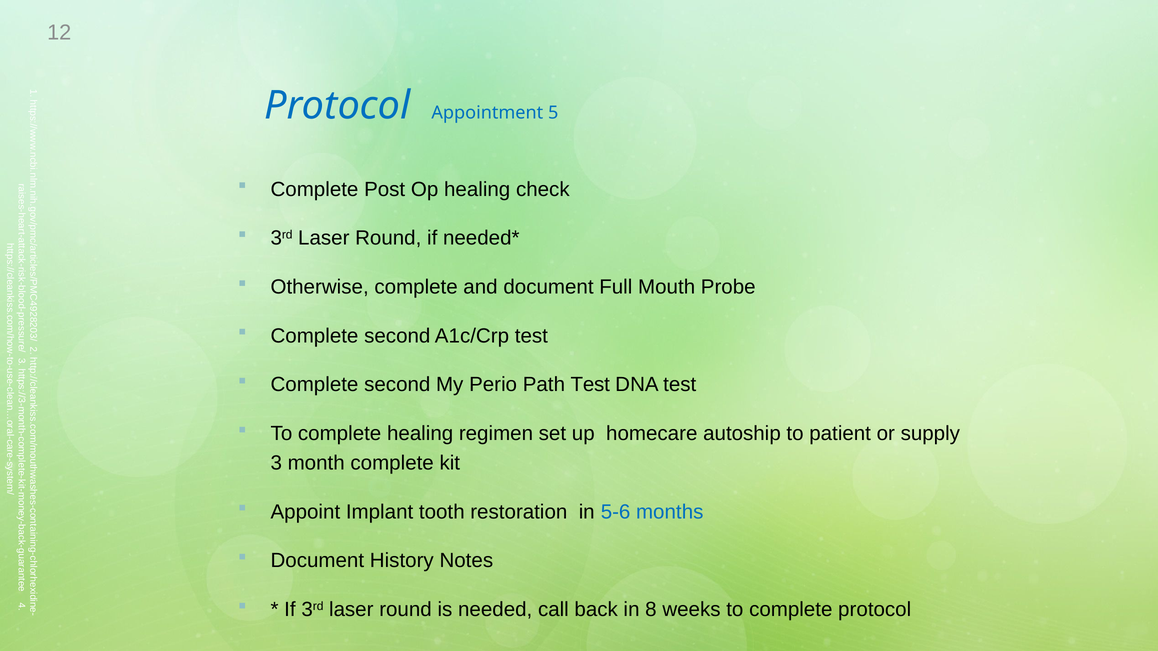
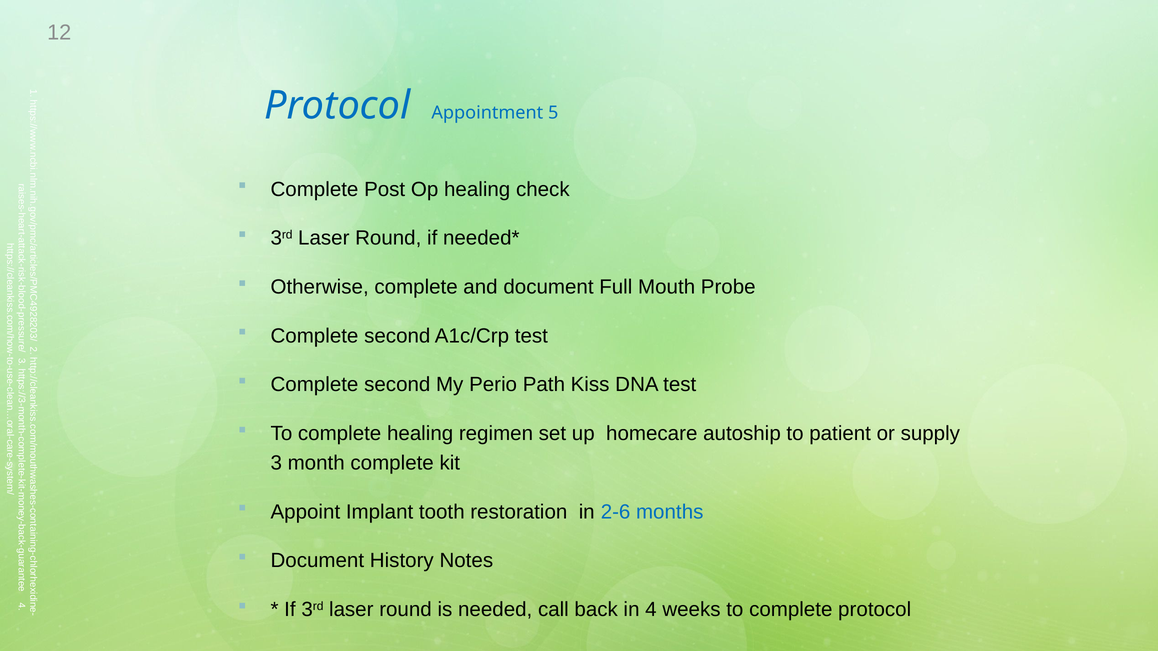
Path Test: Test -> Kiss (590, 385)
5-6: 5-6 -> 2-6 (616, 512)
in 8: 8 -> 4 (651, 610)
